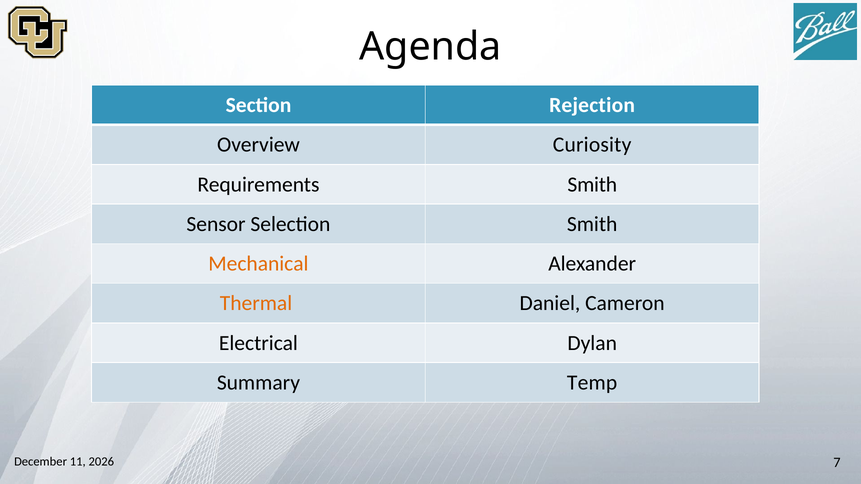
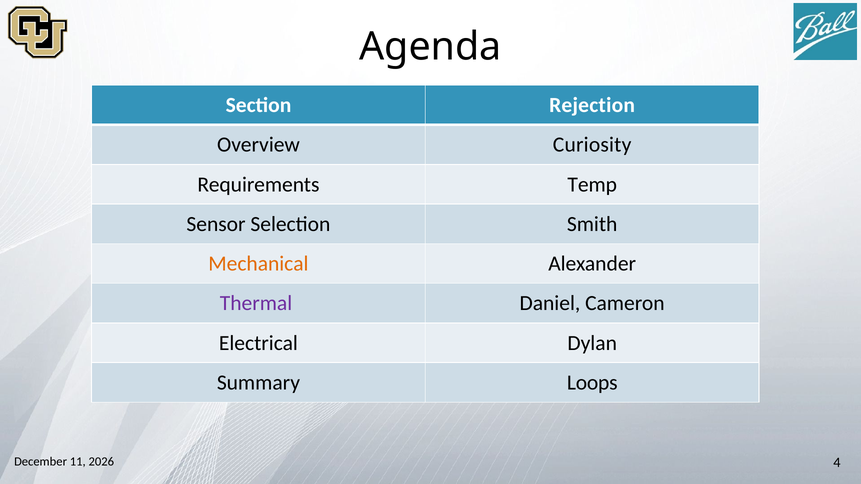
Requirements Smith: Smith -> Temp (592, 185)
Thermal colour: orange -> purple (256, 304)
Temp: Temp -> Loops (592, 383)
7: 7 -> 4 (837, 463)
